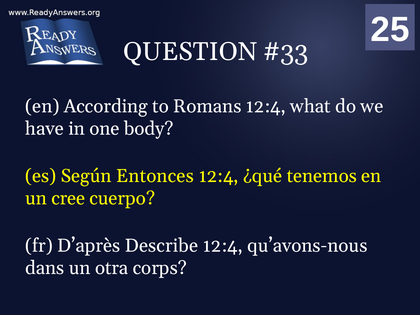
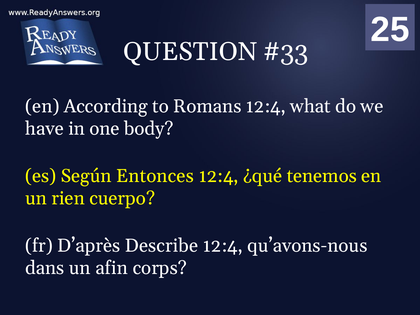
cree: cree -> rien (68, 198)
otra: otra -> afin (112, 268)
